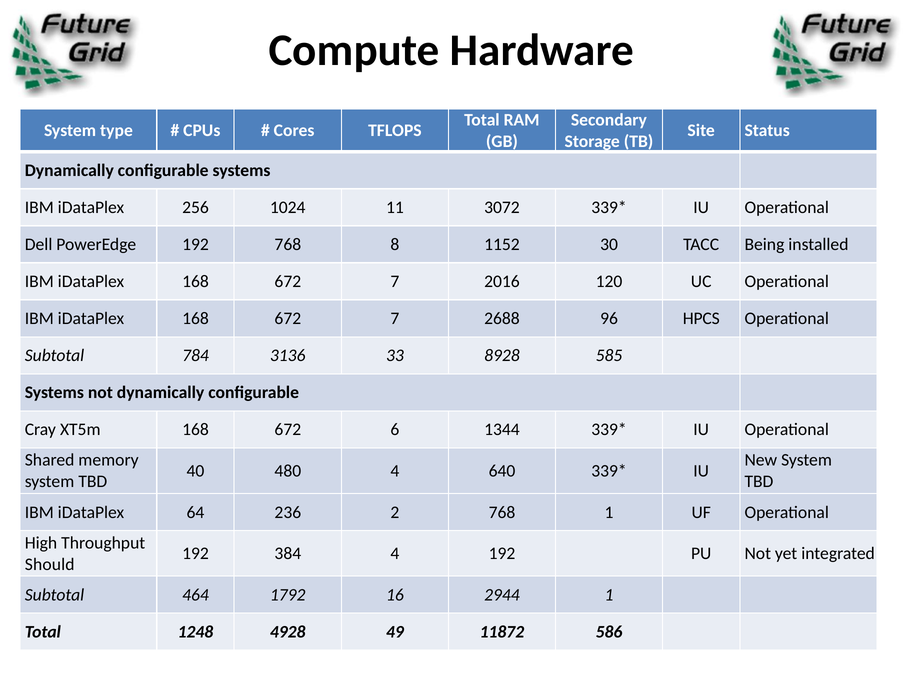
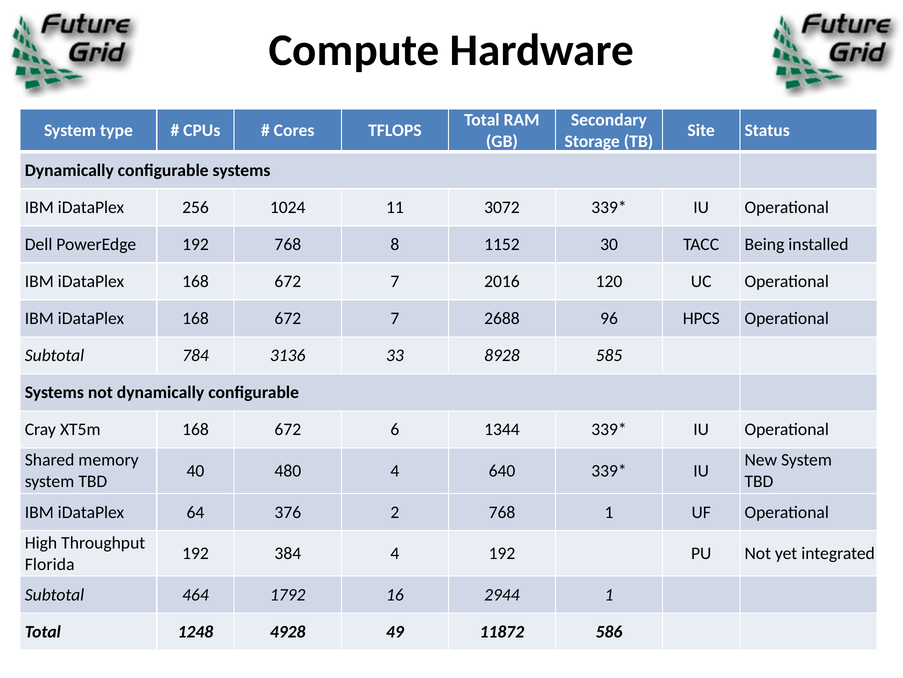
236: 236 -> 376 (288, 512)
Should: Should -> Florida (50, 564)
